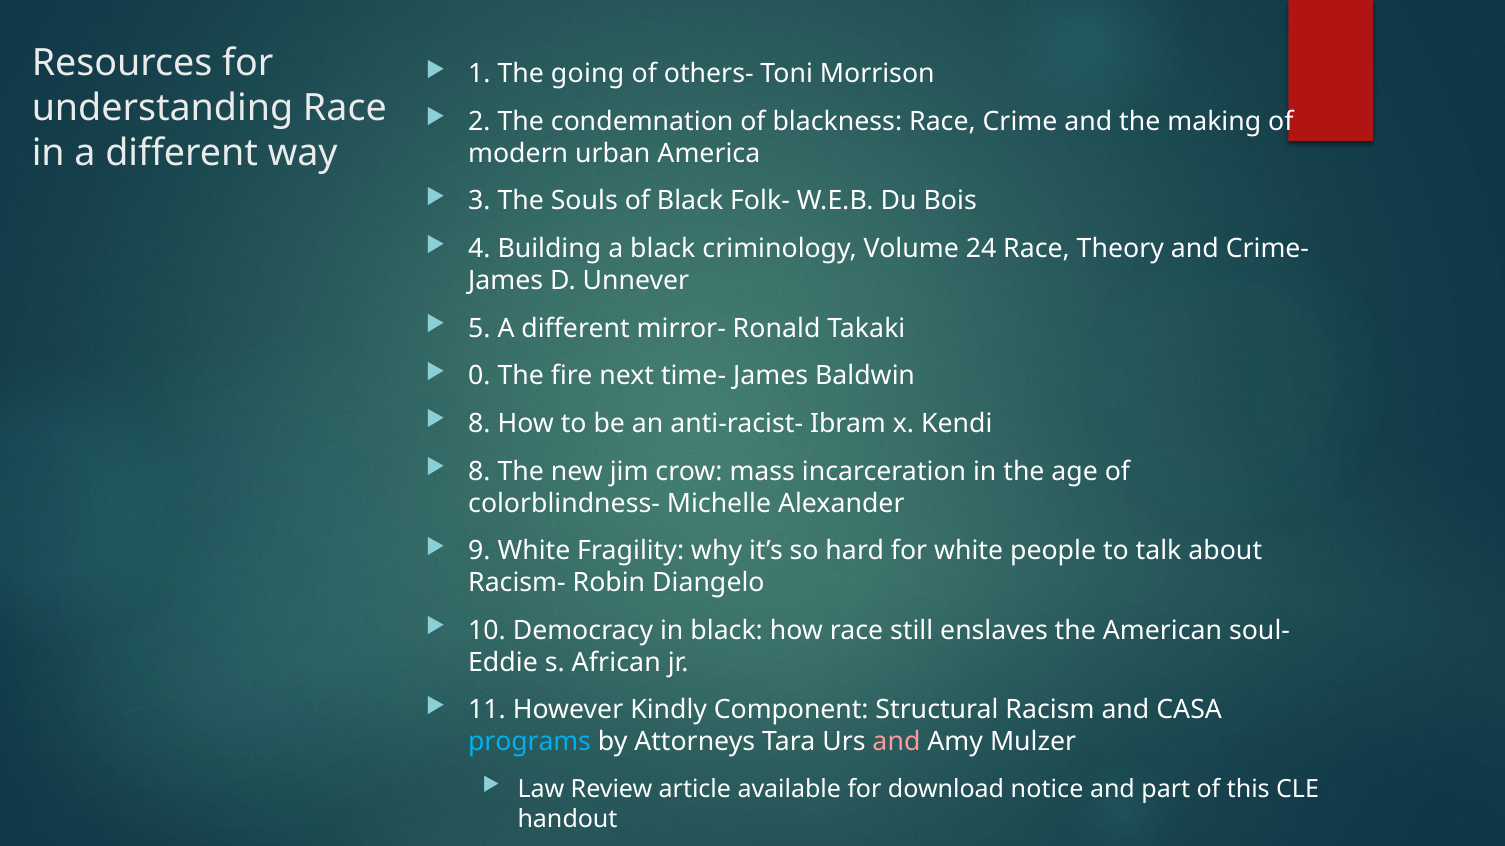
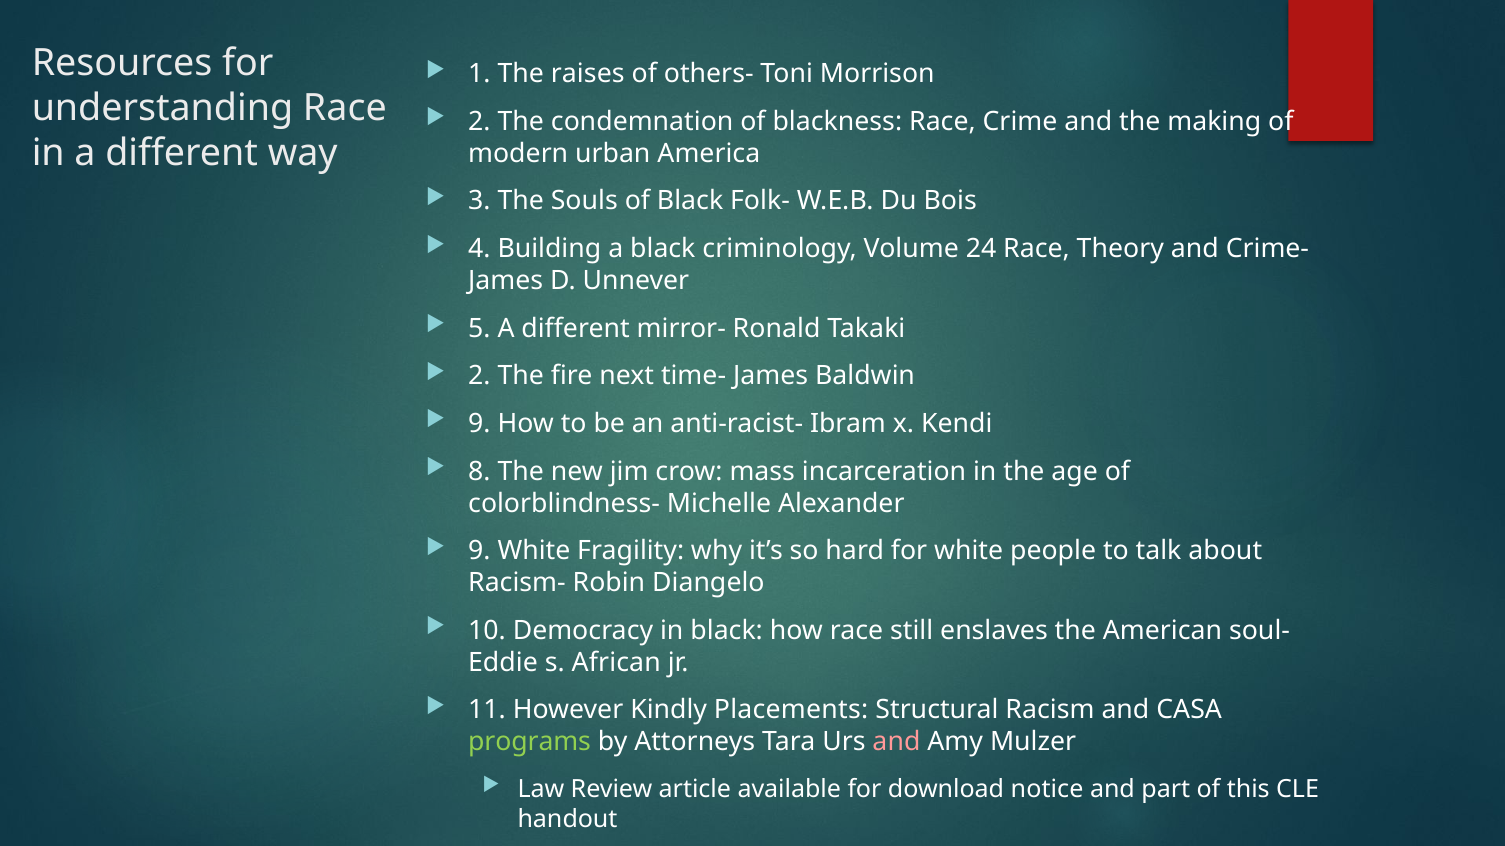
going: going -> raises (588, 74)
0: 0 -> 2 (479, 376)
8: 8 -> 9 (479, 424)
Component: Component -> Placements (791, 711)
programs colour: light blue -> light green (530, 743)
